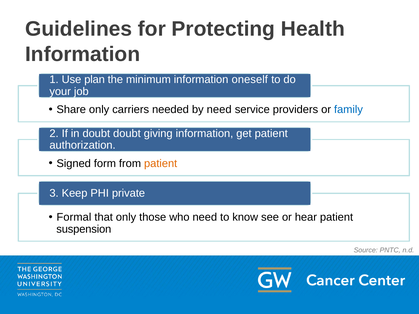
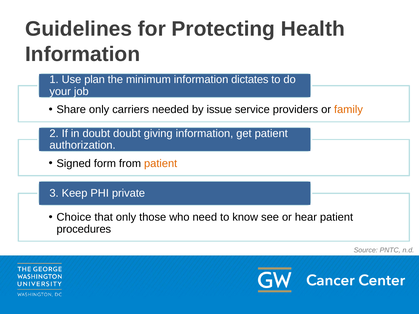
oneself: oneself -> dictates (250, 80)
by need: need -> issue (219, 110)
family colour: blue -> orange (348, 110)
Formal: Formal -> Choice (74, 217)
suspension: suspension -> procedures (84, 229)
